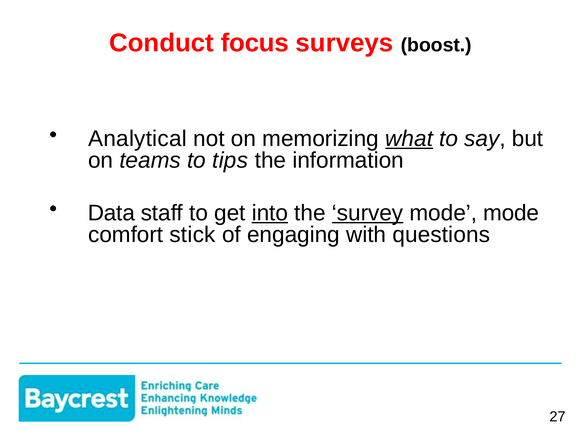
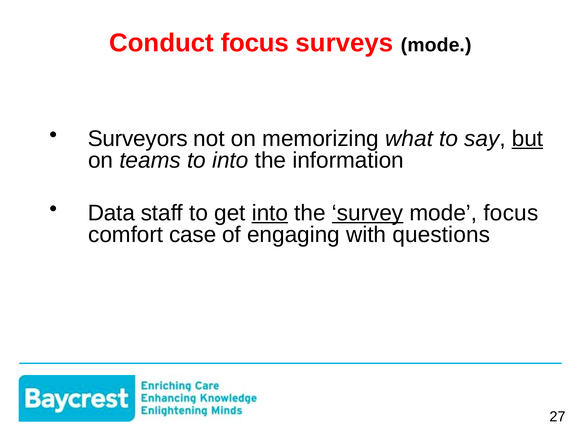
surveys boost: boost -> mode (436, 45)
Analytical: Analytical -> Surveyors (138, 139)
what underline: present -> none (409, 139)
but underline: none -> present (527, 139)
to tips: tips -> into (230, 160)
mode mode: mode -> focus (511, 213)
stick: stick -> case (193, 235)
